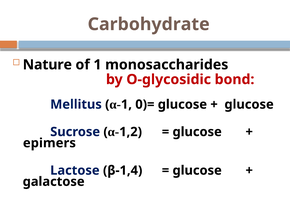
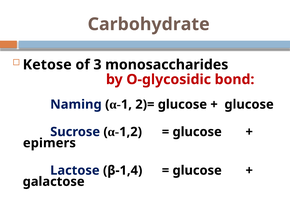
Nature: Nature -> Ketose (47, 65)
of 1: 1 -> 3 (97, 65)
Mellitus: Mellitus -> Naming (76, 104)
0)=: 0)= -> 2)= (145, 104)
